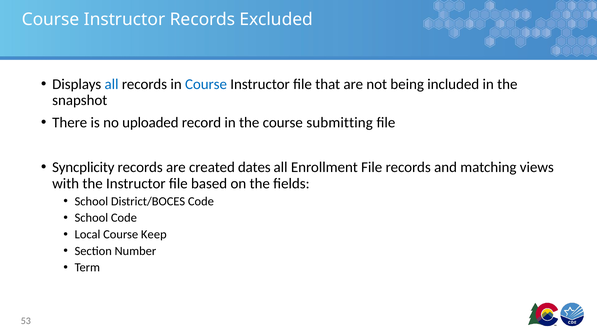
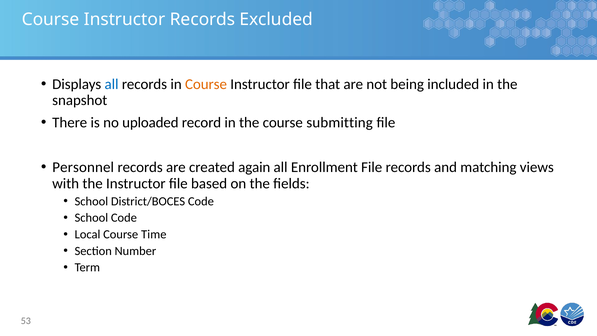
Course colour: blue -> orange (206, 84)
Syncplicity: Syncplicity -> Personnel (83, 167)
dates: dates -> again (254, 167)
Keep: Keep -> Time (154, 234)
